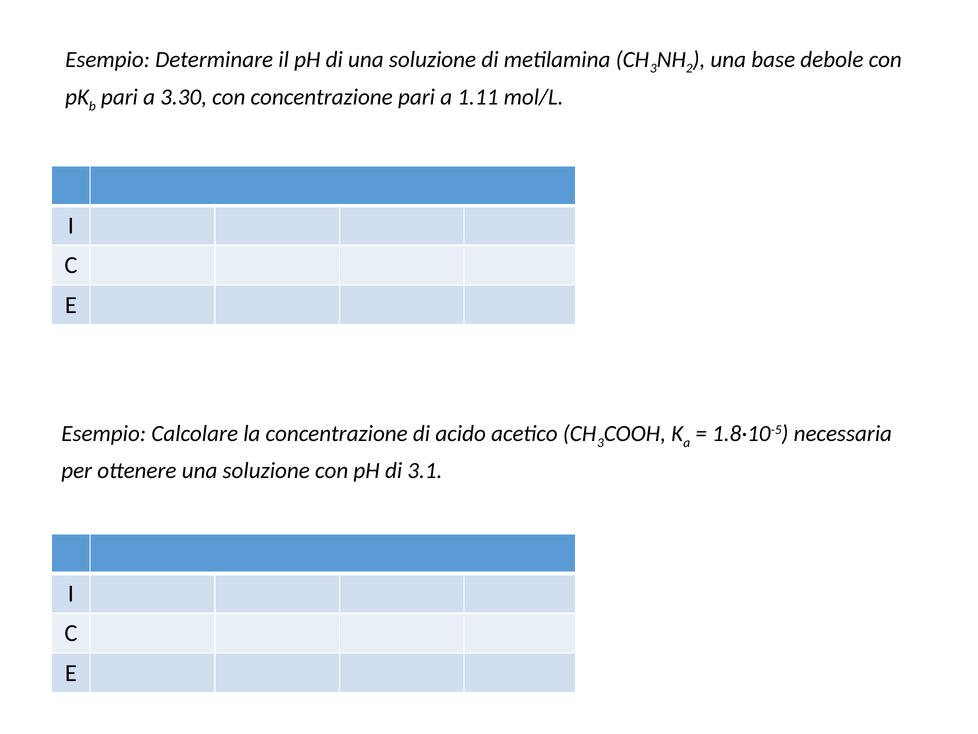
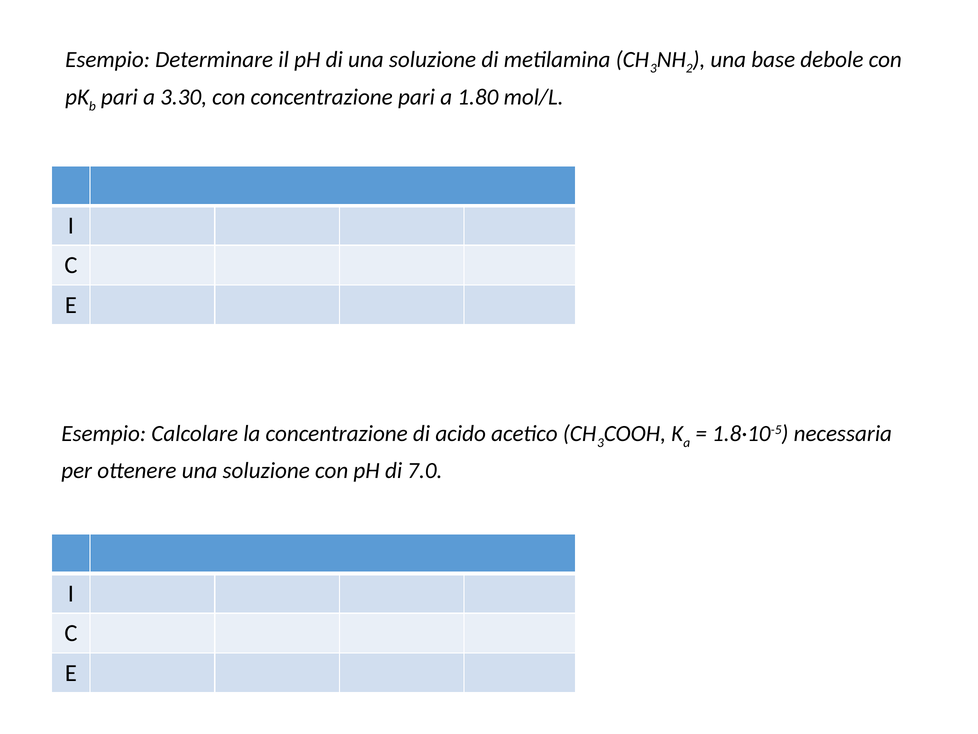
1.11: 1.11 -> 1.80 (478, 97)
3.1: 3.1 -> 7.0 (425, 470)
